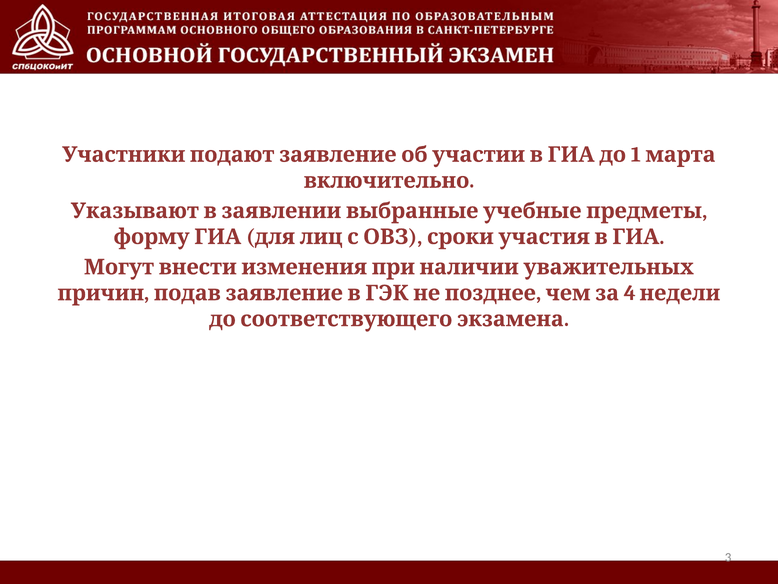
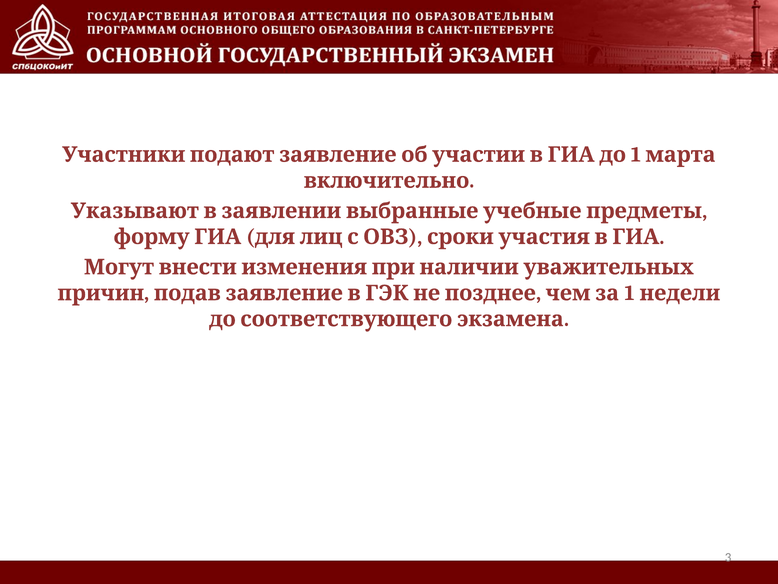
4: 4 -> 1 (630, 293)
